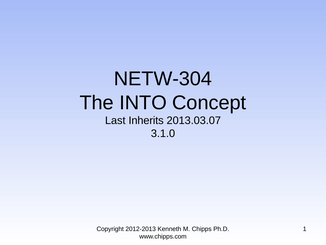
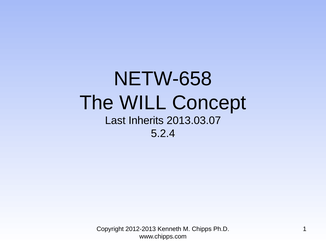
NETW-304: NETW-304 -> NETW-658 (163, 79)
INTO: INTO -> WILL (143, 102)
3.1.0: 3.1.0 -> 5.2.4 (163, 133)
